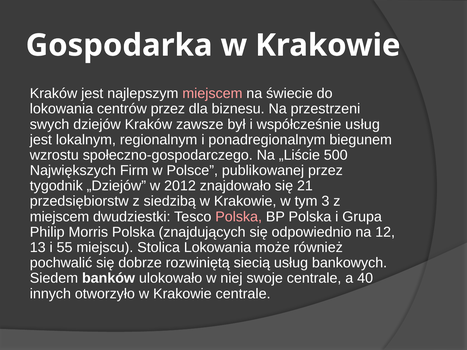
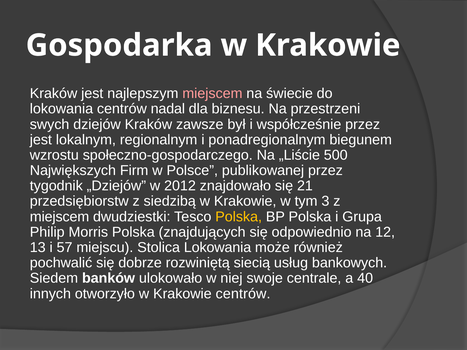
centrów przez: przez -> nadal (168, 109)
współcześnie usług: usług -> przez (363, 124)
Polska colour: pink -> yellow (239, 217)
55: 55 -> 57 (65, 248)
Krakowie centrale: centrale -> centrów (243, 294)
